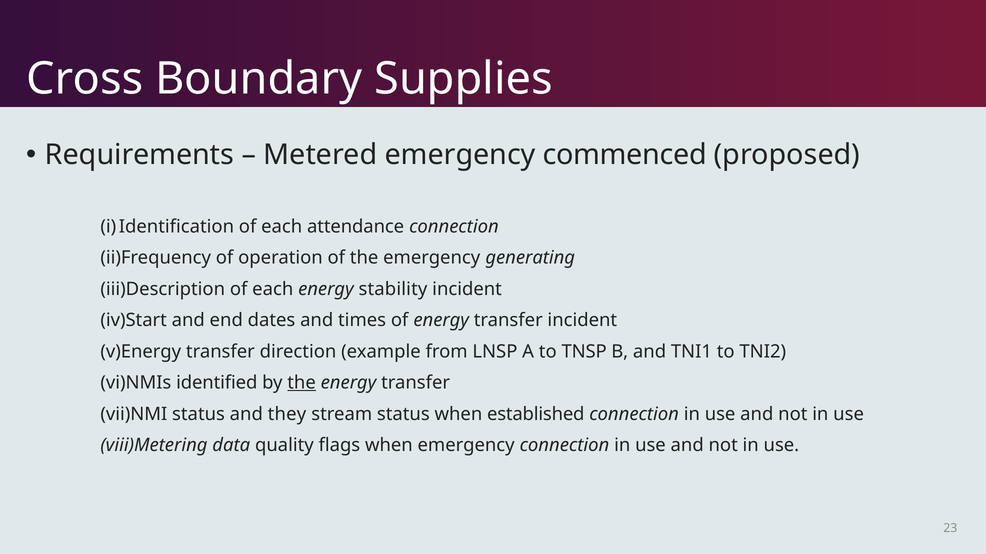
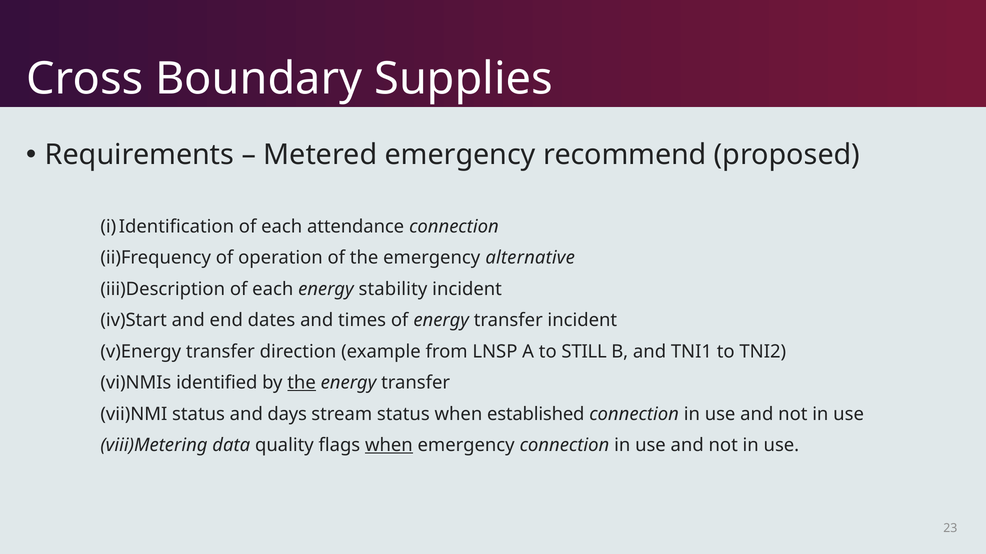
commenced: commenced -> recommend (625, 155)
generating: generating -> alternative (530, 258)
TNSP: TNSP -> STILL (584, 352)
they: they -> days (287, 414)
when underline: none -> present (389, 446)
